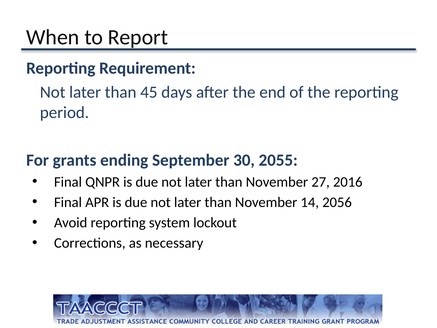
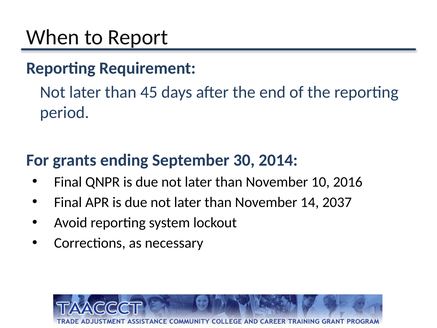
2055: 2055 -> 2014 (278, 160)
27: 27 -> 10 (321, 182)
2056: 2056 -> 2037 (337, 202)
